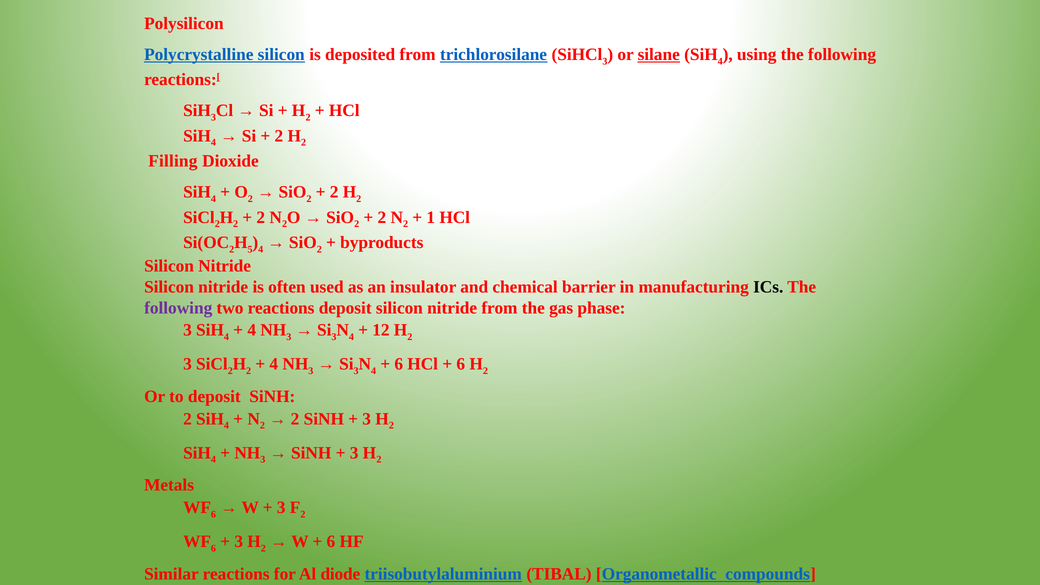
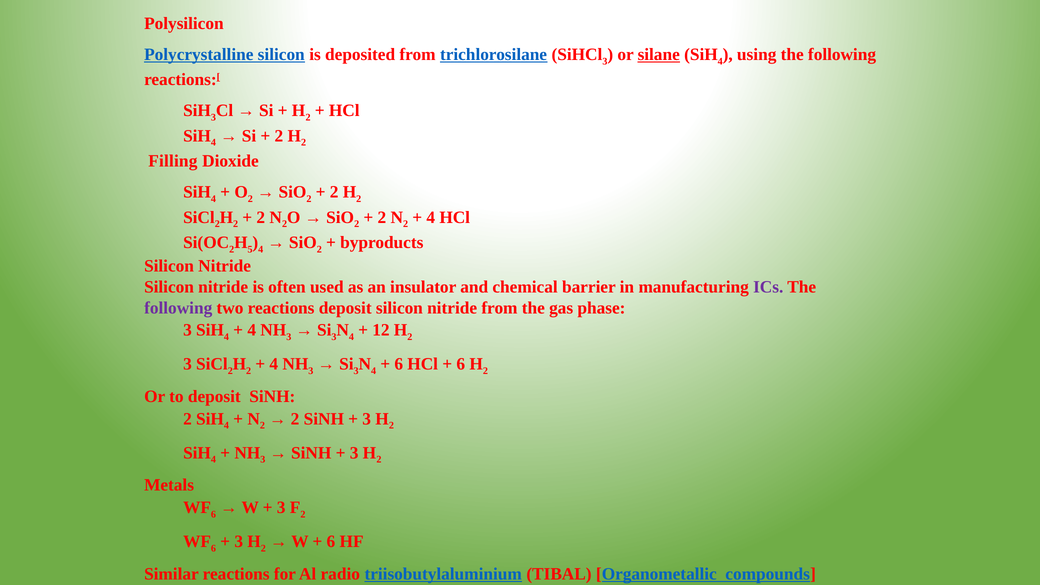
1: 1 -> 4 (431, 217)
ICs colour: black -> purple (768, 287)
diode: diode -> radio (340, 574)
